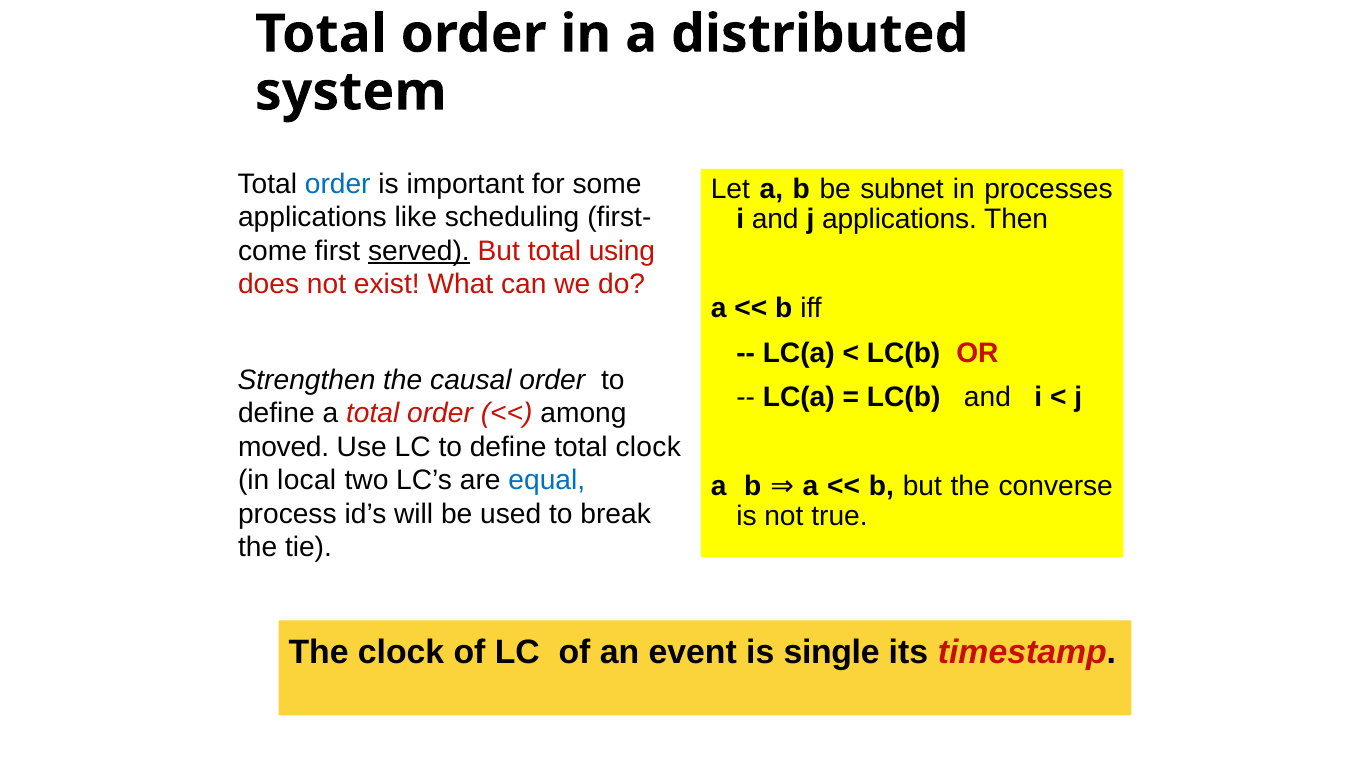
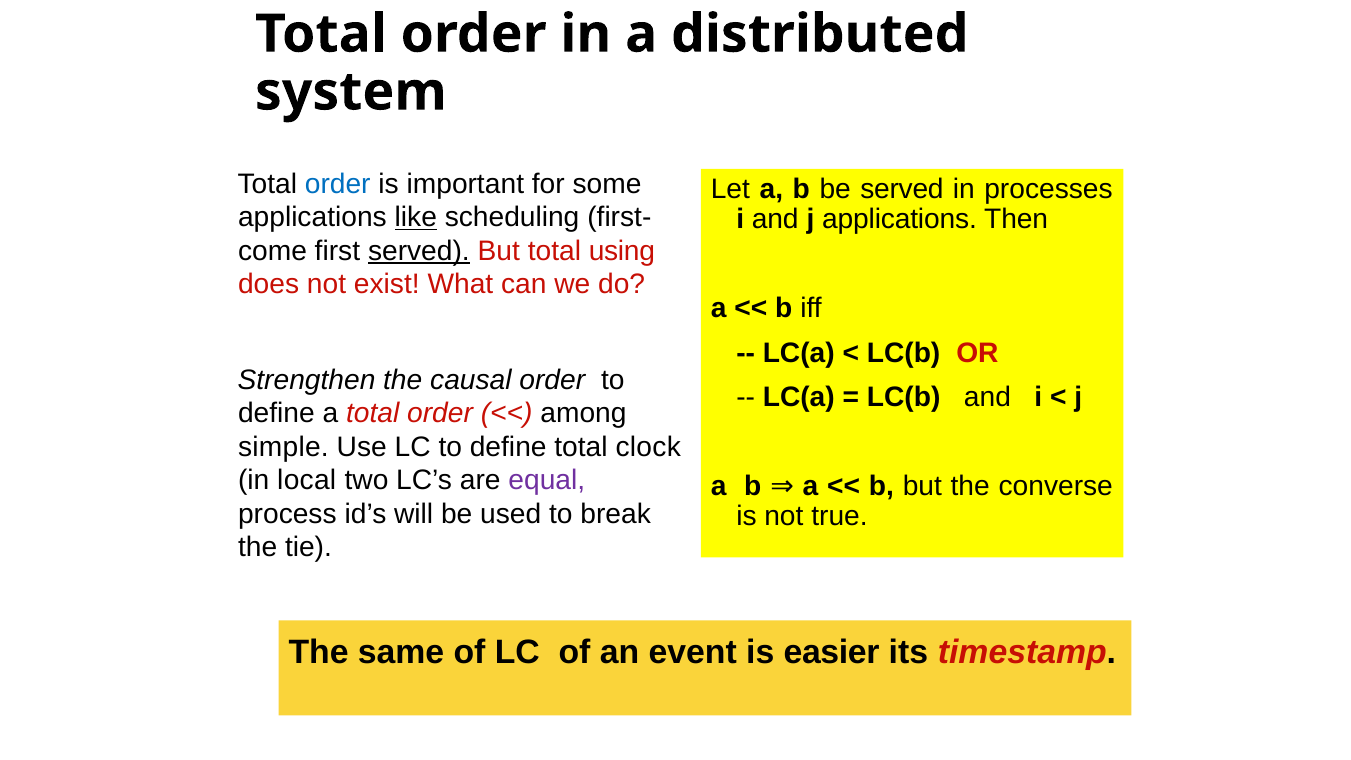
be subnet: subnet -> served (902, 189)
like underline: none -> present (416, 217)
moved: moved -> simple (283, 447)
equal colour: blue -> purple (547, 480)
The clock: clock -> same (401, 652)
single: single -> easier (832, 652)
